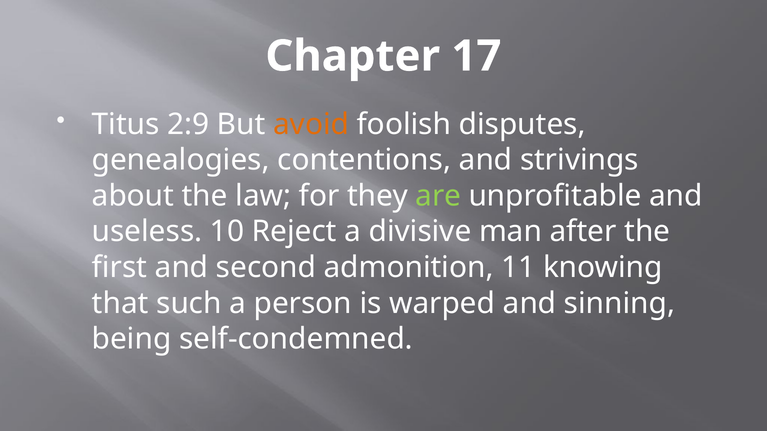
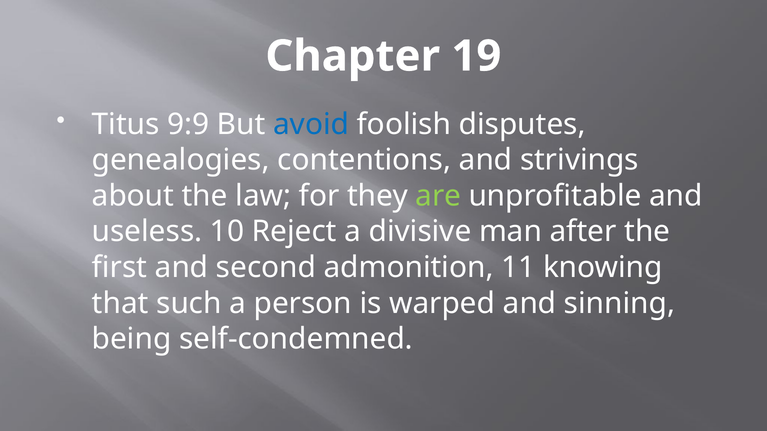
17: 17 -> 19 (476, 56)
2:9: 2:9 -> 9:9 (188, 124)
avoid colour: orange -> blue (311, 124)
